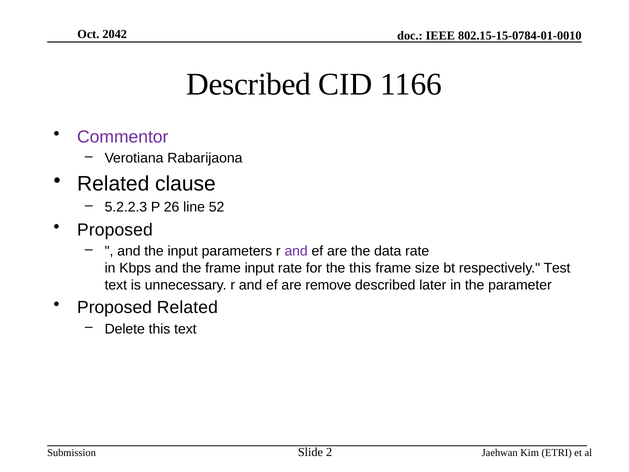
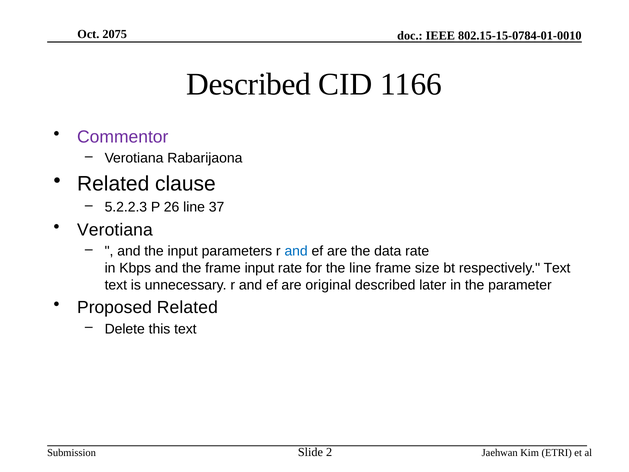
2042: 2042 -> 2075 (115, 34)
52: 52 -> 37 (217, 207)
Proposed: Proposed -> Verotiana (115, 230)
and colour: purple -> blue (296, 251)
the this: this -> line (360, 268)
respectively Test: Test -> Text (557, 268)
remove: remove -> original (328, 285)
